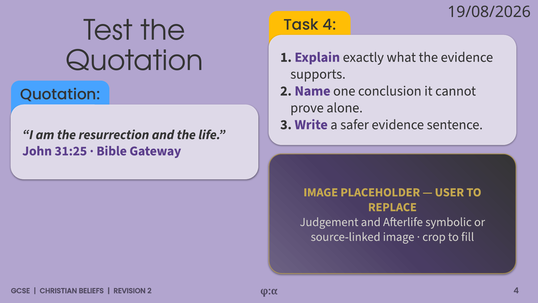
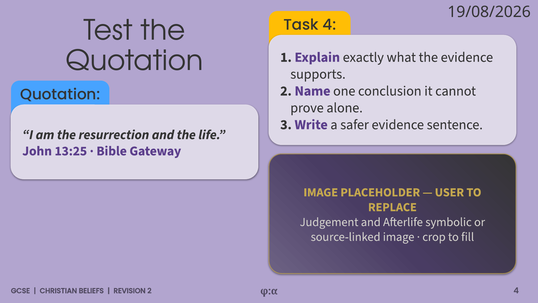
31:25: 31:25 -> 13:25 (71, 151)
